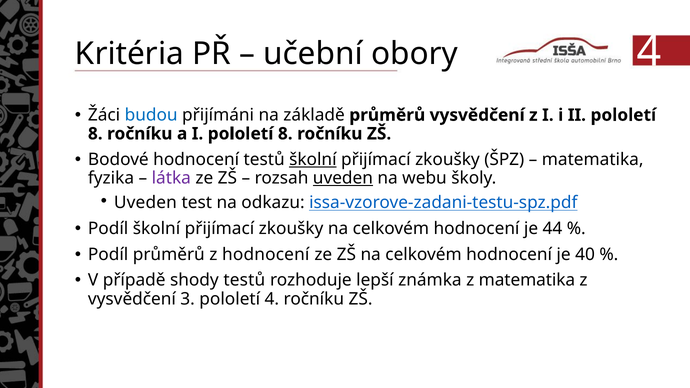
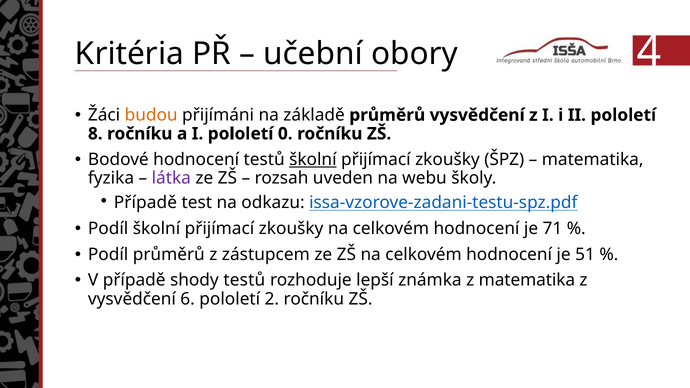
budou colour: blue -> orange (151, 115)
I pololetí 8: 8 -> 0 (285, 134)
uveden underline: present -> none (343, 178)
Uveden: Uveden -> Případě (145, 202)
44: 44 -> 71 (552, 229)
z hodnocení: hodnocení -> zástupcem (266, 255)
40: 40 -> 51 (585, 255)
3: 3 -> 6 (188, 299)
pololetí 4: 4 -> 2 (272, 299)
